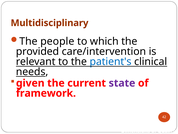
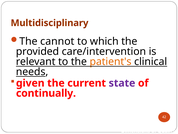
people: people -> cannot (57, 41)
patient's colour: blue -> orange (111, 61)
framework: framework -> continually (46, 93)
